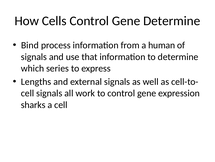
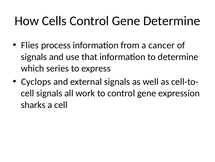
Bind: Bind -> Flies (30, 45)
human: human -> cancer (162, 45)
Lengths: Lengths -> Cyclops (36, 81)
